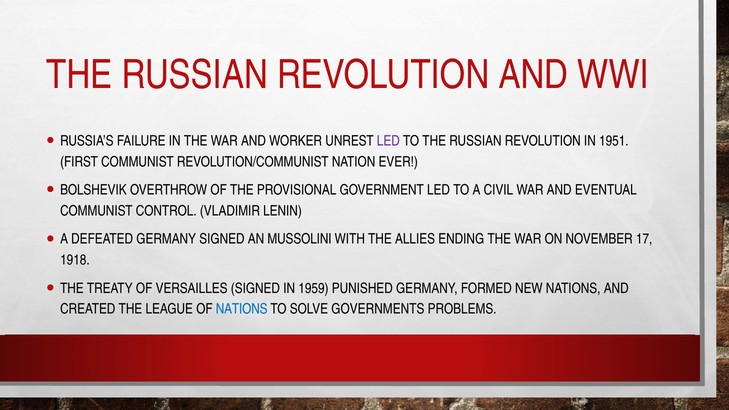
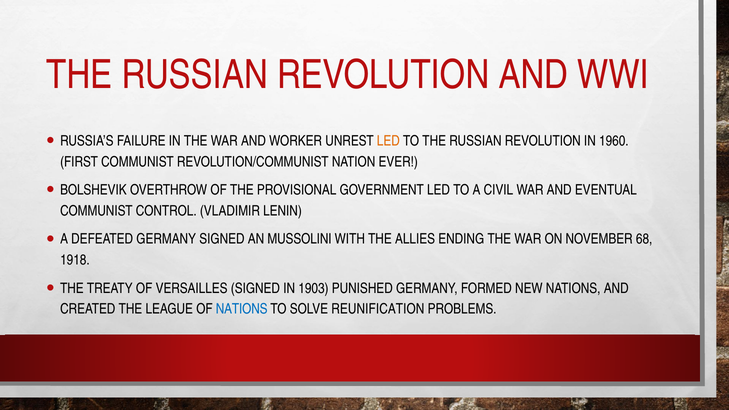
LED colour: purple -> orange (388, 141)
1951: 1951 -> 1960 (614, 141)
17: 17 -> 68 (644, 239)
1959: 1959 -> 1903 (313, 288)
GOVERNMENTS: GOVERNMENTS -> REUNIFICATION (378, 309)
